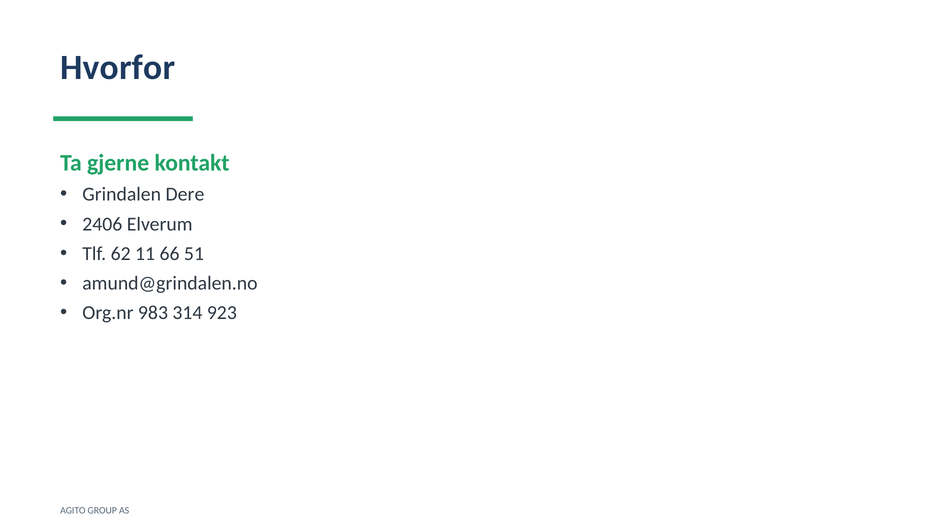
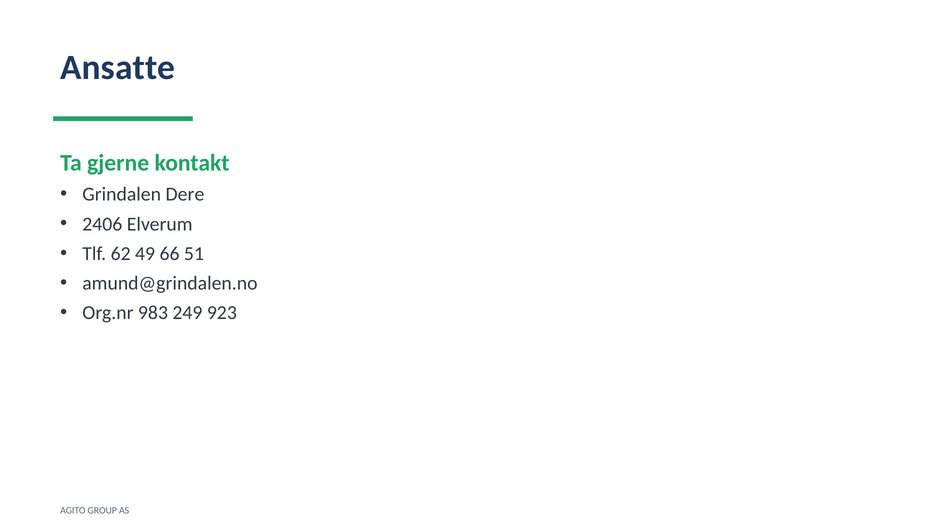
Hvorfor: Hvorfor -> Ansatte (118, 68)
11: 11 -> 49 (145, 254)
314: 314 -> 249 (187, 313)
